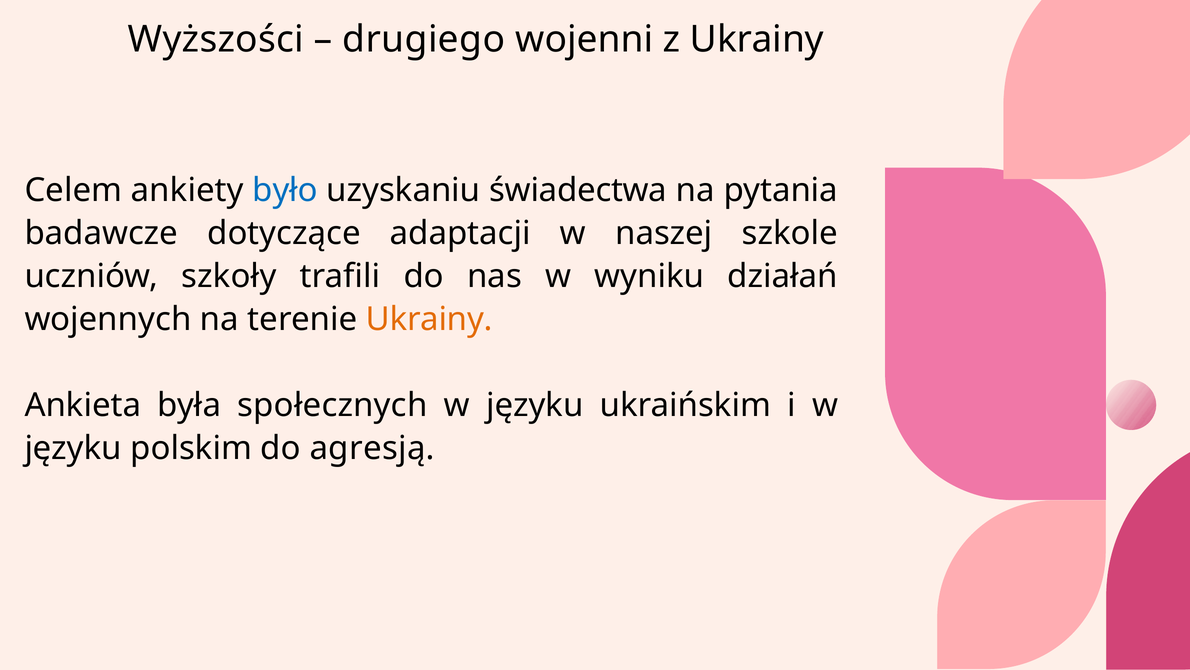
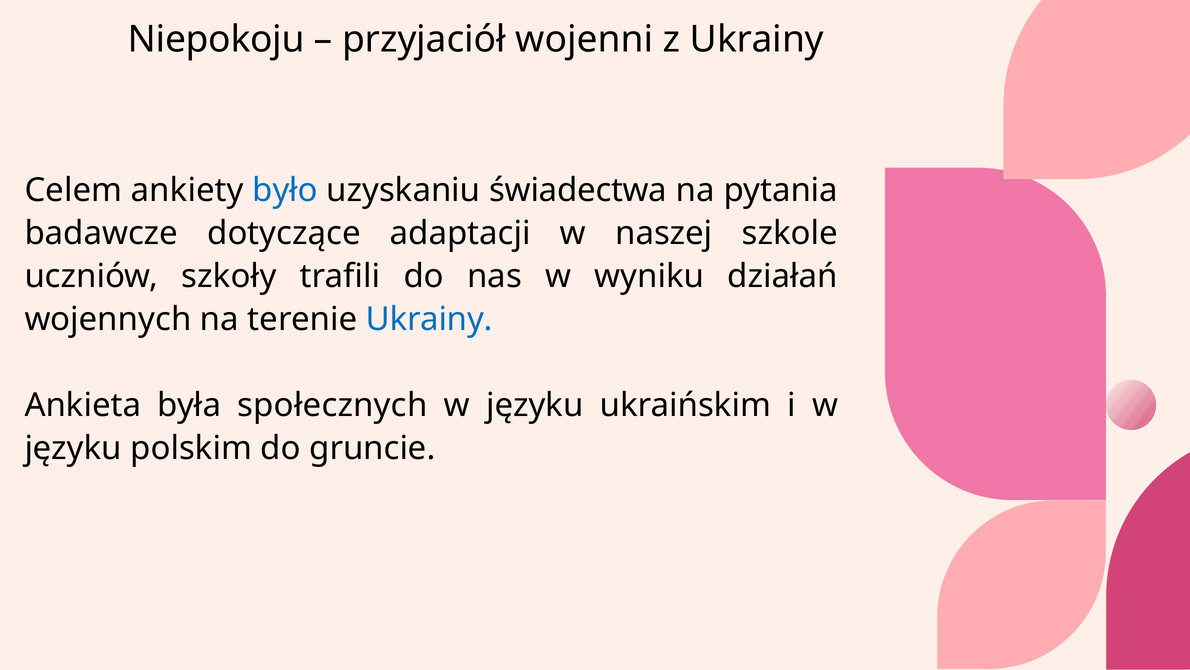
Wyższości: Wyższości -> Niepokoju (216, 40)
drugiego: drugiego -> przyjaciół (424, 40)
Ukrainy colour: orange -> blue (429, 319)
agresją: agresją -> gruncie (372, 448)
